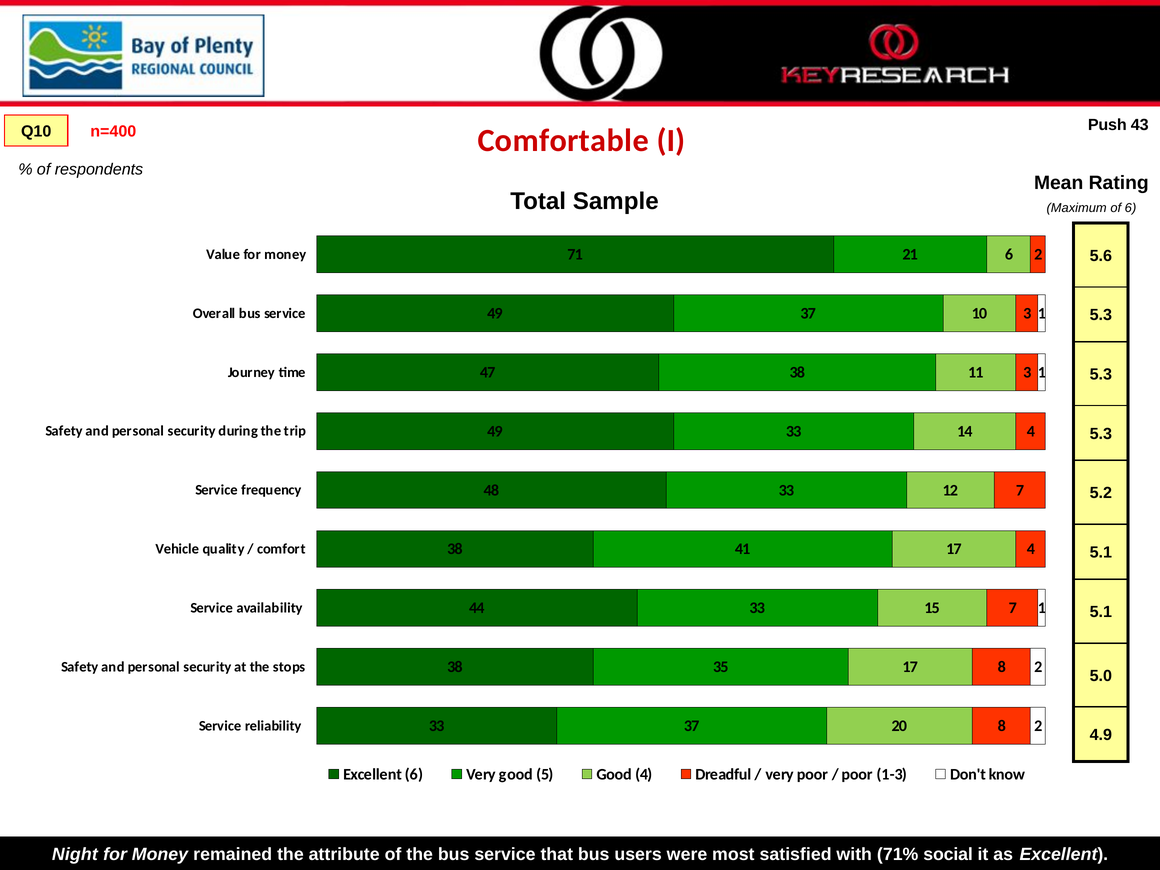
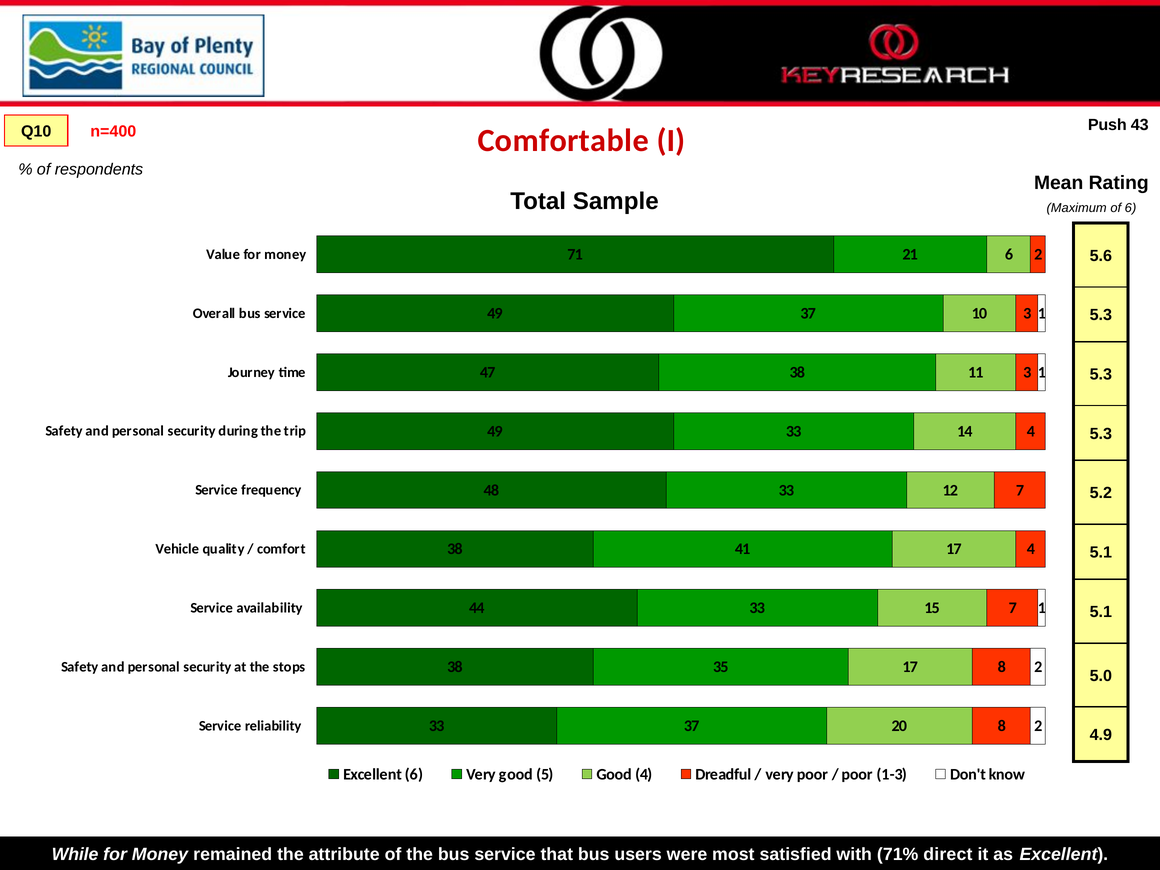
Night: Night -> While (75, 854)
social: social -> direct (948, 854)
